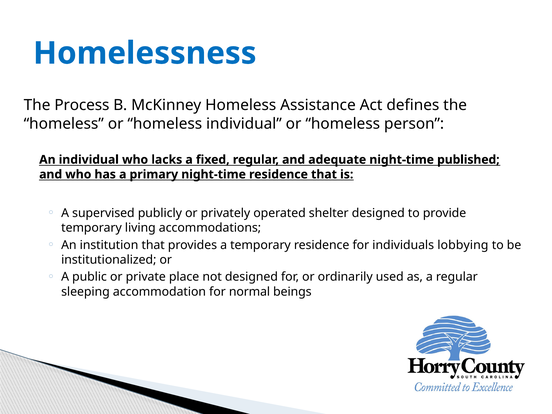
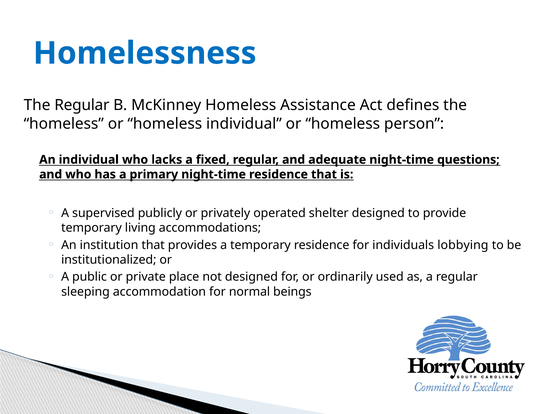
The Process: Process -> Regular (82, 105)
published: published -> questions (468, 160)
